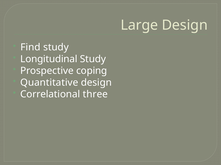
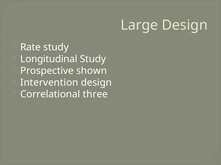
Find: Find -> Rate (31, 47)
coping: coping -> shown (92, 71)
Quantitative: Quantitative -> Intervention (49, 83)
